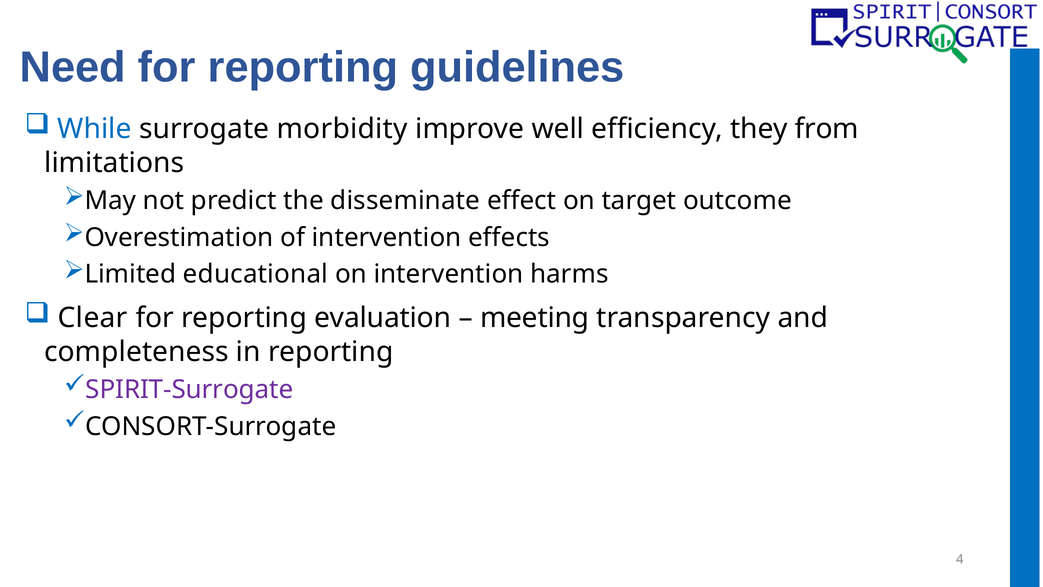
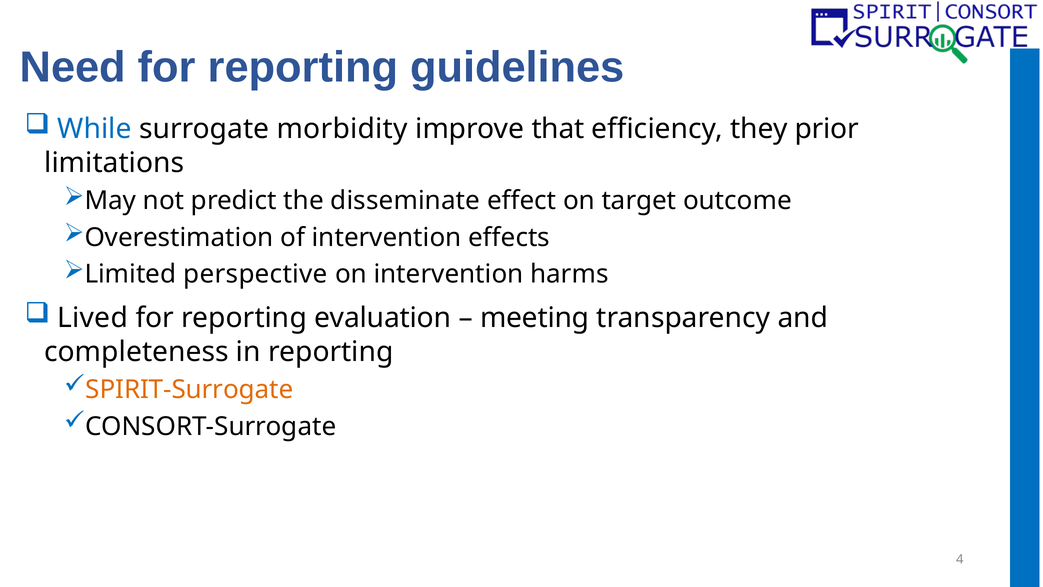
well: well -> that (558, 129)
from: from -> prior (827, 129)
educational: educational -> perspective (256, 274)
Clear: Clear -> Lived (93, 318)
SPIRIT-Surrogate colour: purple -> orange (189, 389)
